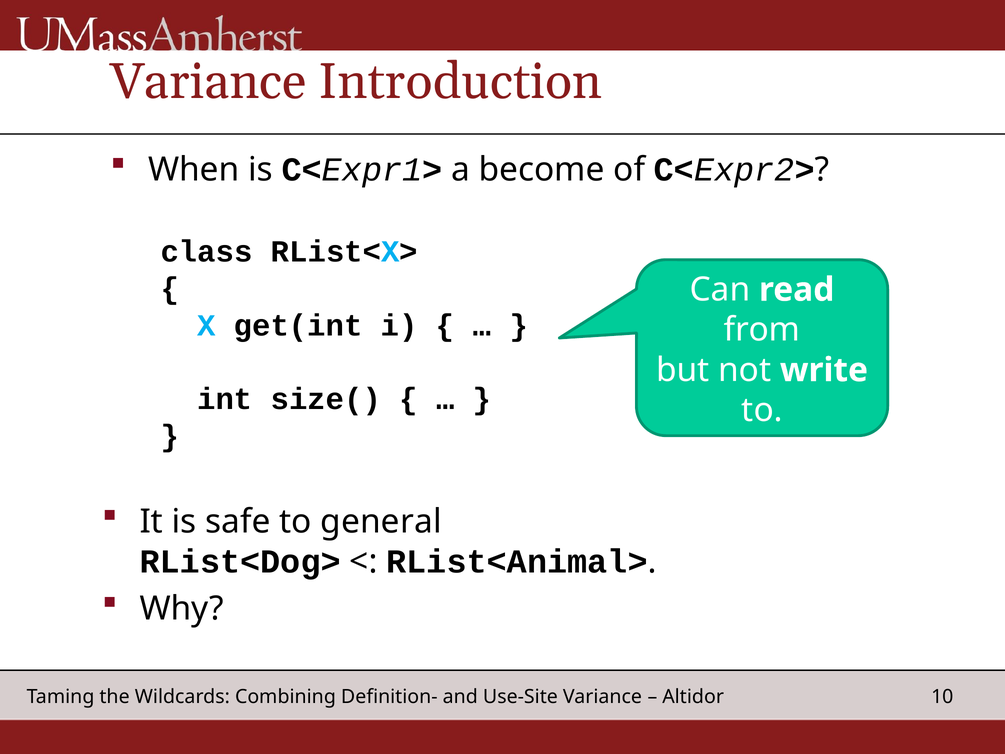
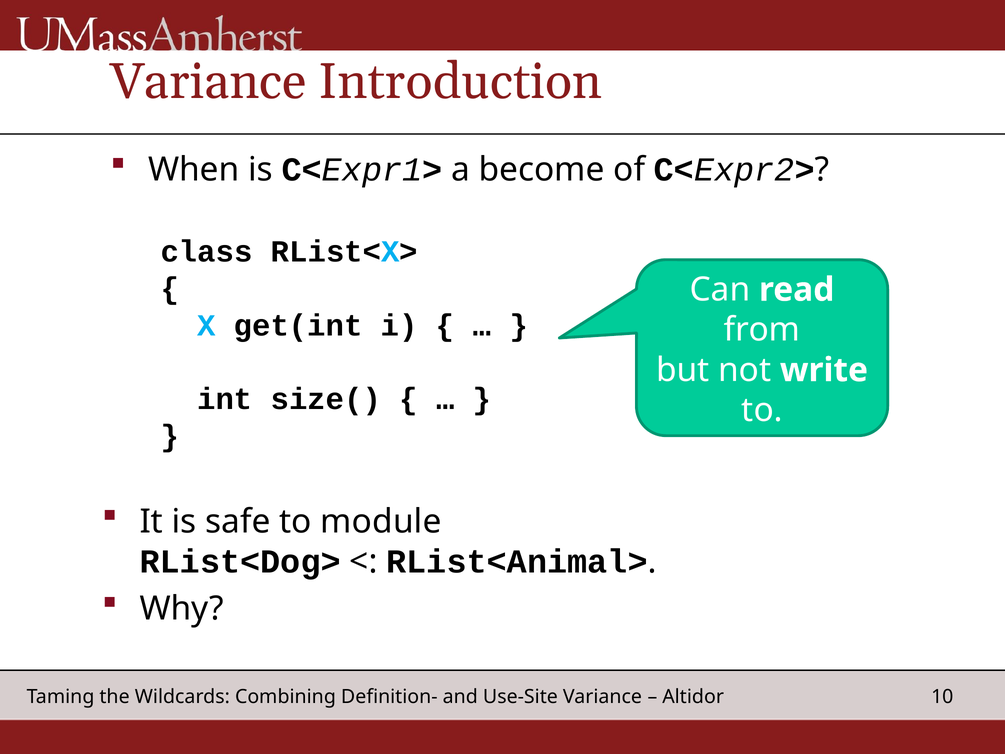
general: general -> module (381, 521)
